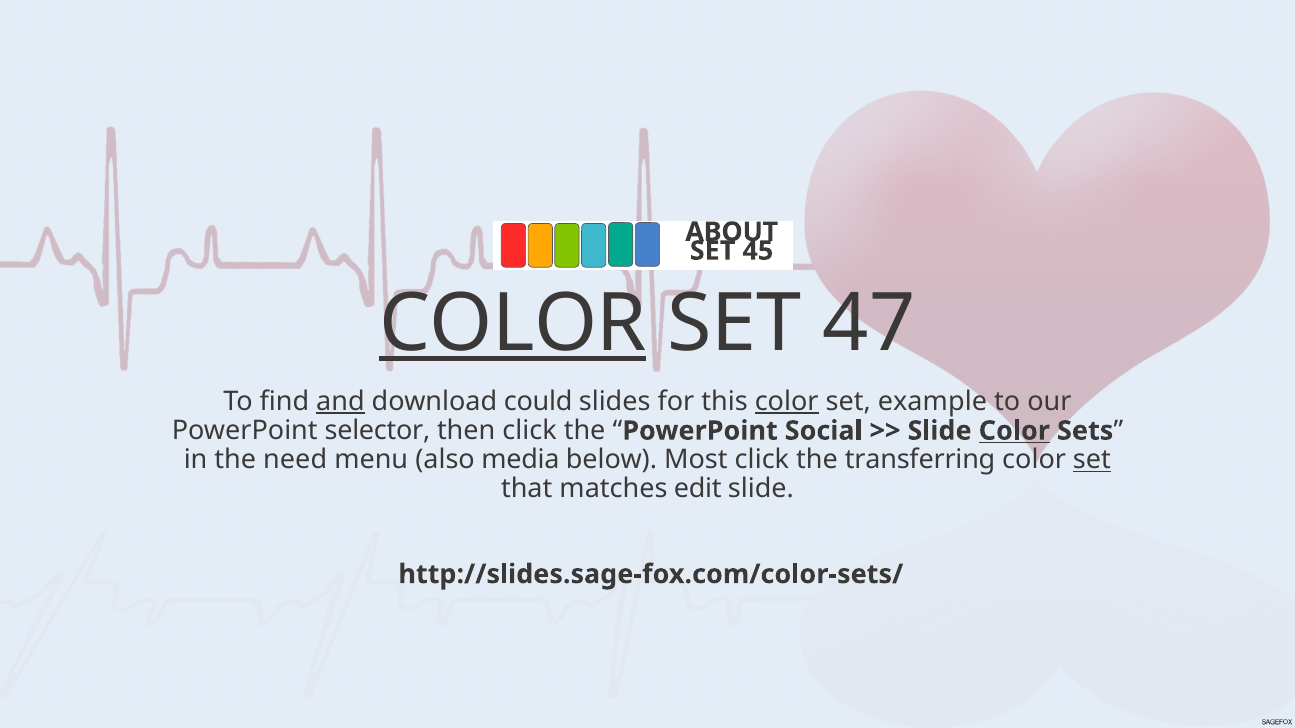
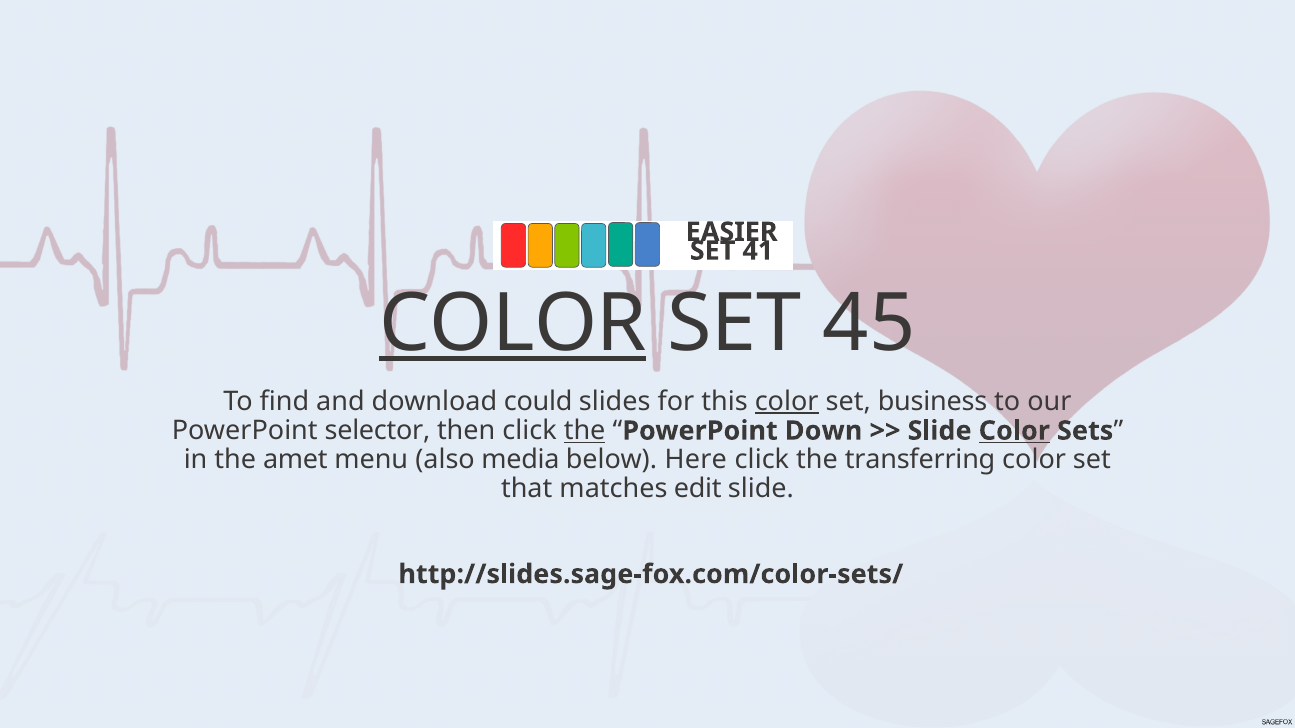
ABOUT: ABOUT -> EASIER (732, 232)
45: 45 -> 41 (758, 251)
47: 47 -> 45 (869, 324)
and underline: present -> none (340, 402)
example: example -> business (933, 402)
the underline: none -> present (585, 431)
Social: Social -> Down (824, 431)
need: need -> amet (295, 460)
Most: Most -> Here (696, 460)
set underline: present -> none (1092, 460)
